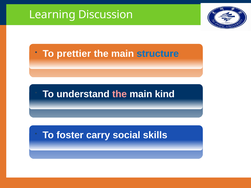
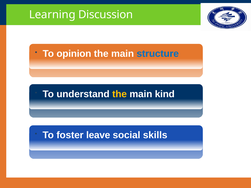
prettier: prettier -> opinion (74, 54)
the colour: pink -> yellow (120, 94)
carry: carry -> leave (98, 135)
